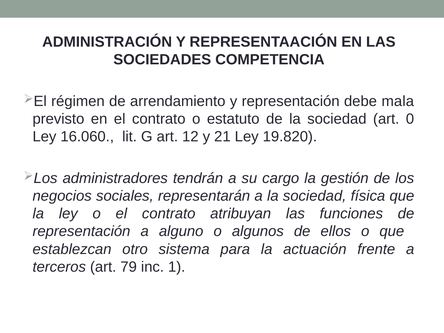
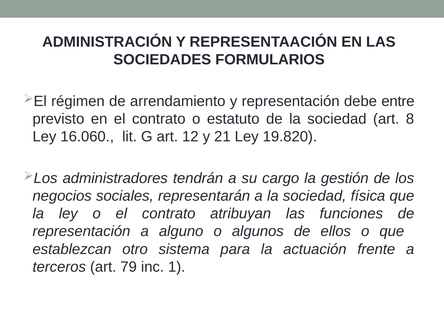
COMPETENCIA: COMPETENCIA -> FORMULARIOS (270, 60)
mala: mala -> entre (398, 101)
0: 0 -> 8 (410, 119)
